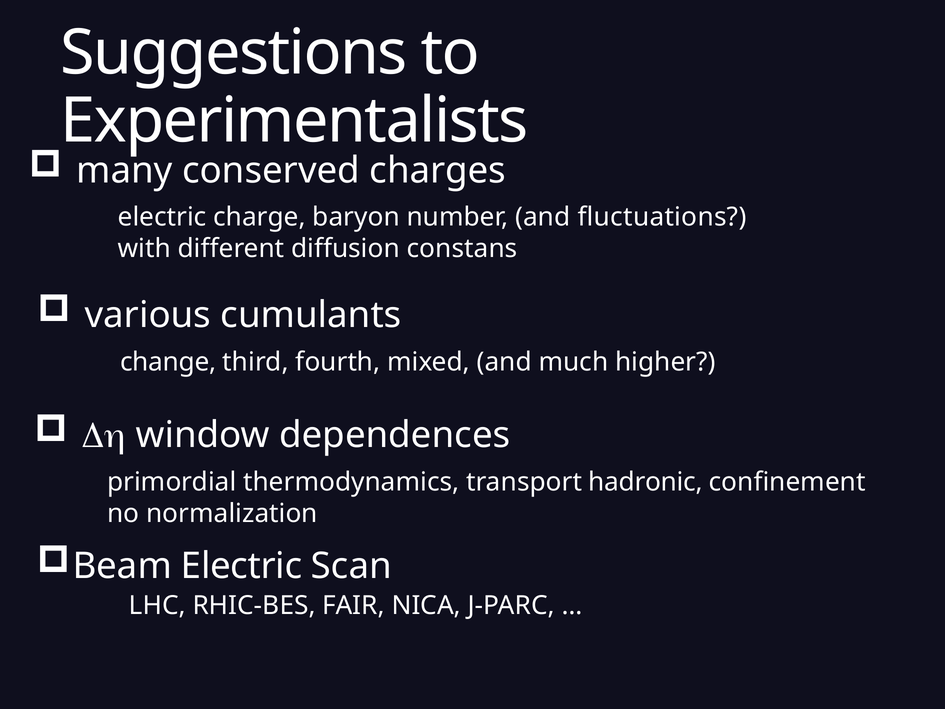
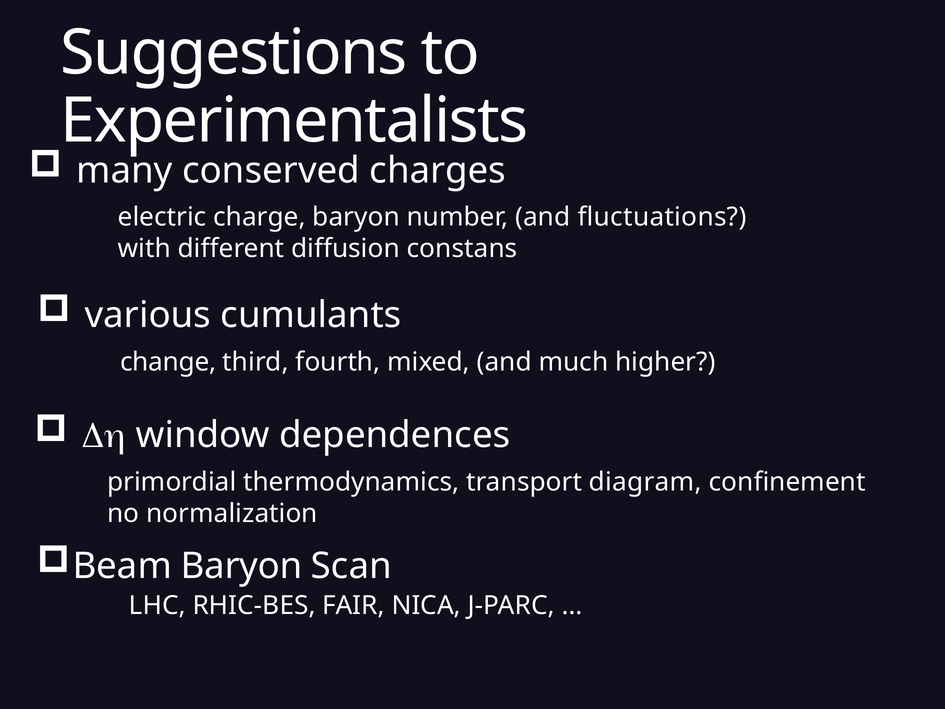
hadronic: hadronic -> diagram (645, 482)
Beam Electric: Electric -> Baryon (242, 566)
